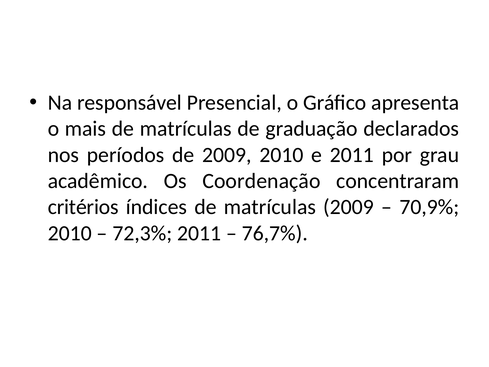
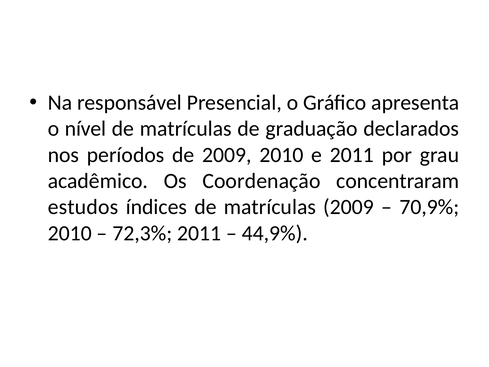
mais: mais -> nível (86, 129)
critérios: critérios -> estudos (83, 207)
76,7%: 76,7% -> 44,9% (275, 233)
